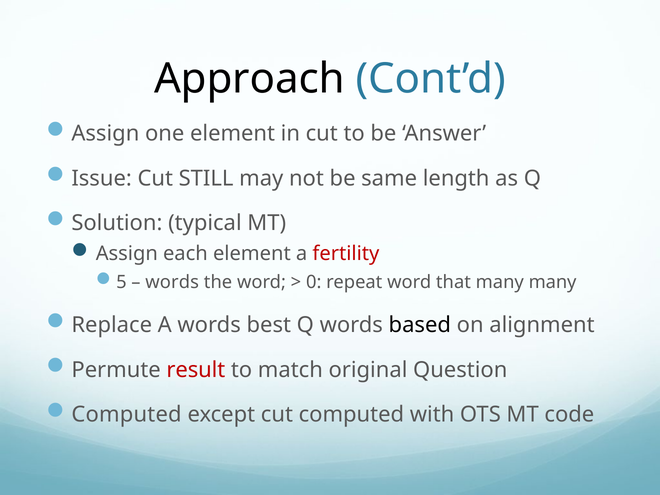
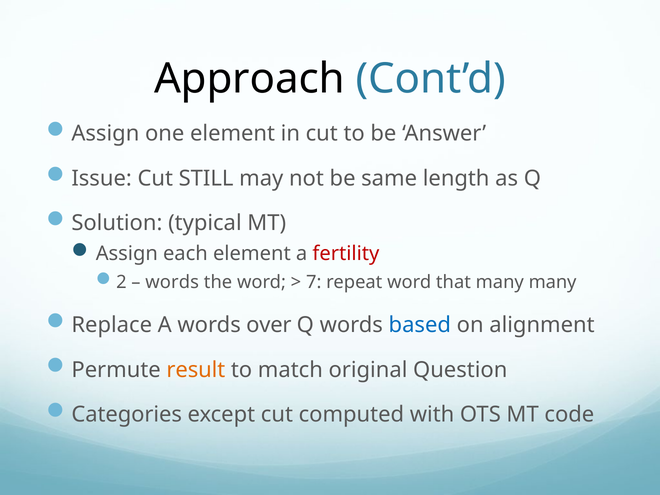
5: 5 -> 2 (121, 282)
0: 0 -> 7 (314, 282)
best: best -> over (269, 325)
based colour: black -> blue (420, 325)
result colour: red -> orange (196, 370)
Computed: Computed -> Categories (127, 414)
